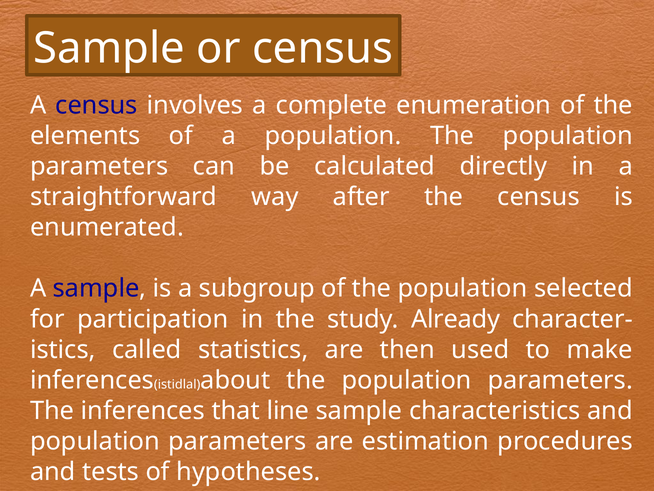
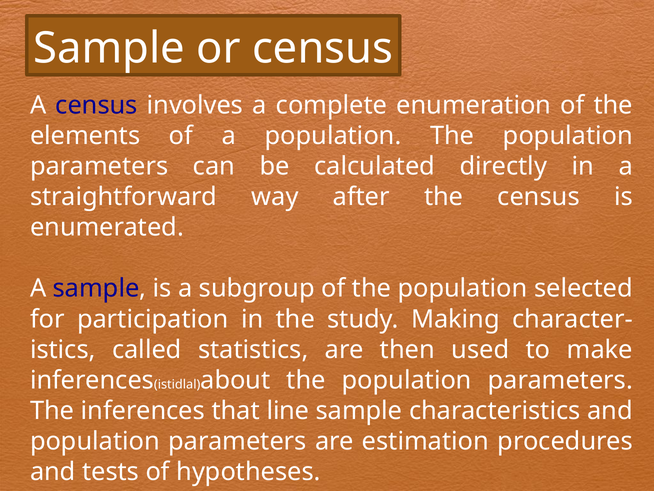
Already: Already -> Making (455, 319)
